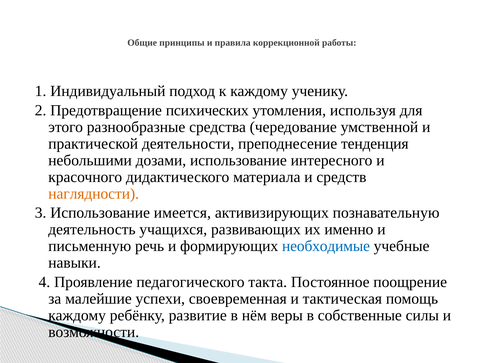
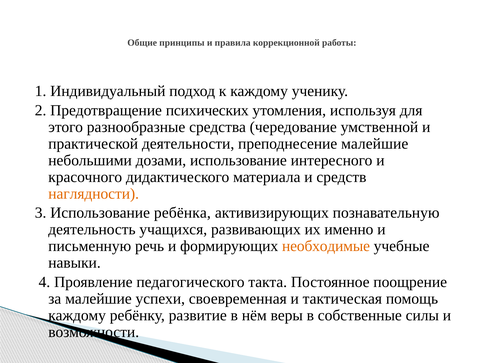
преподнесение тенденция: тенденция -> малейшие (375, 144)
имеется: имеется -> ребёнка (182, 213)
необходимые colour: blue -> orange (326, 246)
